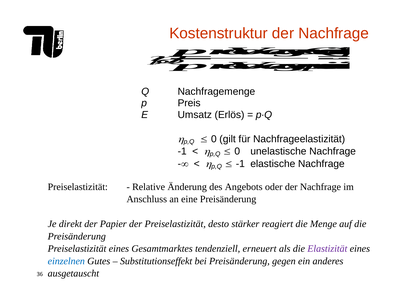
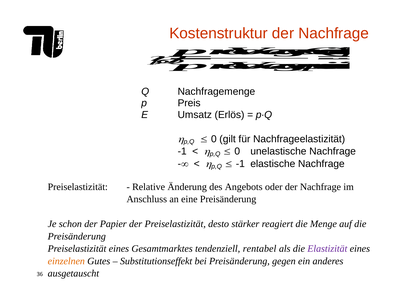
direkt: direkt -> schon (70, 224)
erneuert: erneuert -> rentabel (260, 249)
einzelnen colour: blue -> orange (66, 262)
